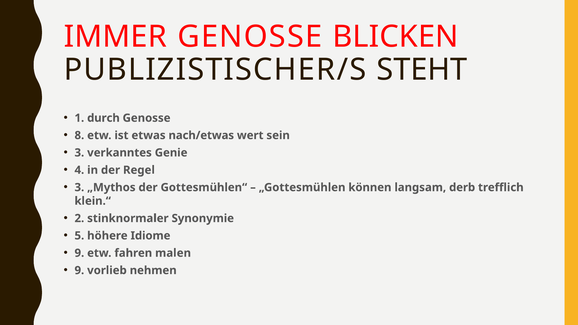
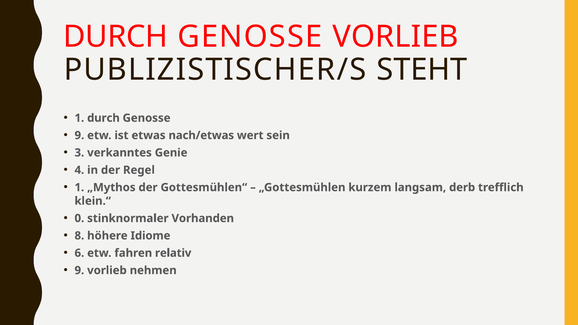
IMMER: IMMER -> DURCH (116, 37)
GENOSSE BLICKEN: BLICKEN -> VORLIEB (396, 37)
8: 8 -> 9 (79, 135)
3: 3 -> 1 (79, 187)
können: können -> kurzem (370, 187)
2: 2 -> 0 (79, 218)
Synonymie: Synonymie -> Vorhanden (203, 218)
5: 5 -> 8 (79, 236)
9: 9 -> 6 (79, 253)
malen: malen -> relativ (173, 253)
